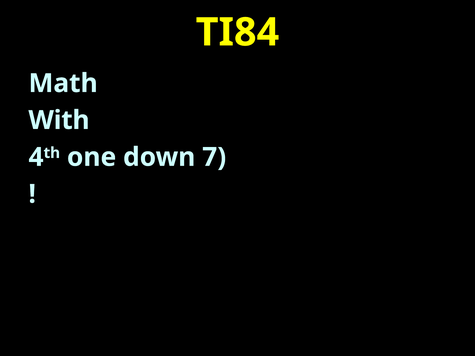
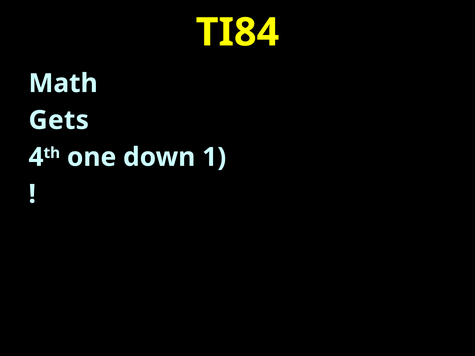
With: With -> Gets (59, 120)
7: 7 -> 1 (214, 157)
